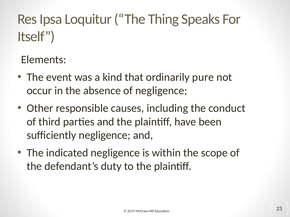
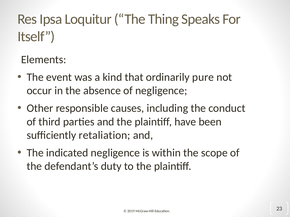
sufficiently negligence: negligence -> retaliation (105, 136)
